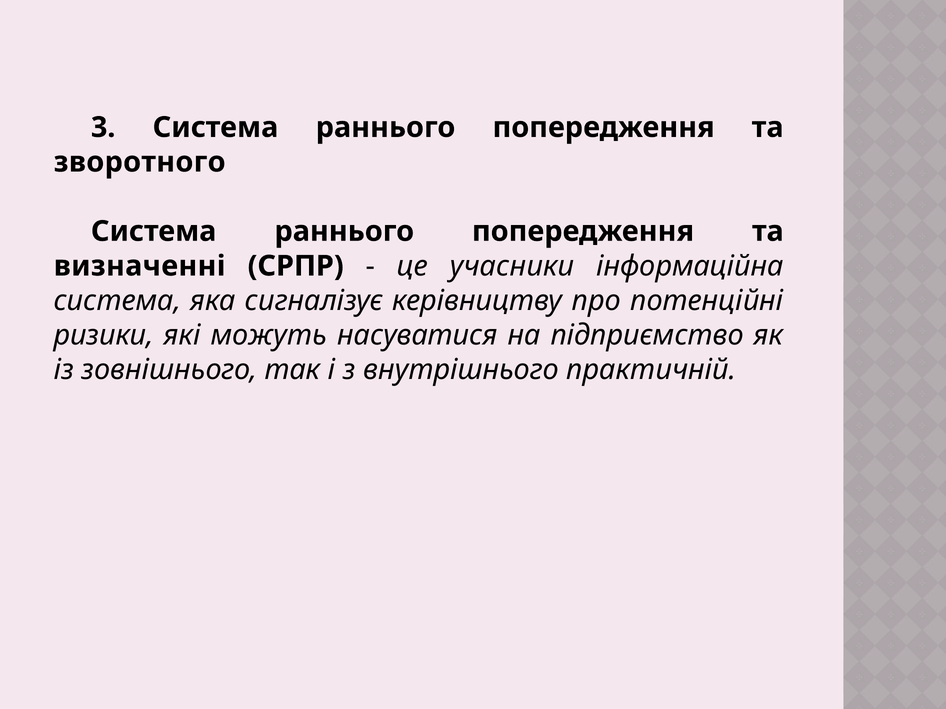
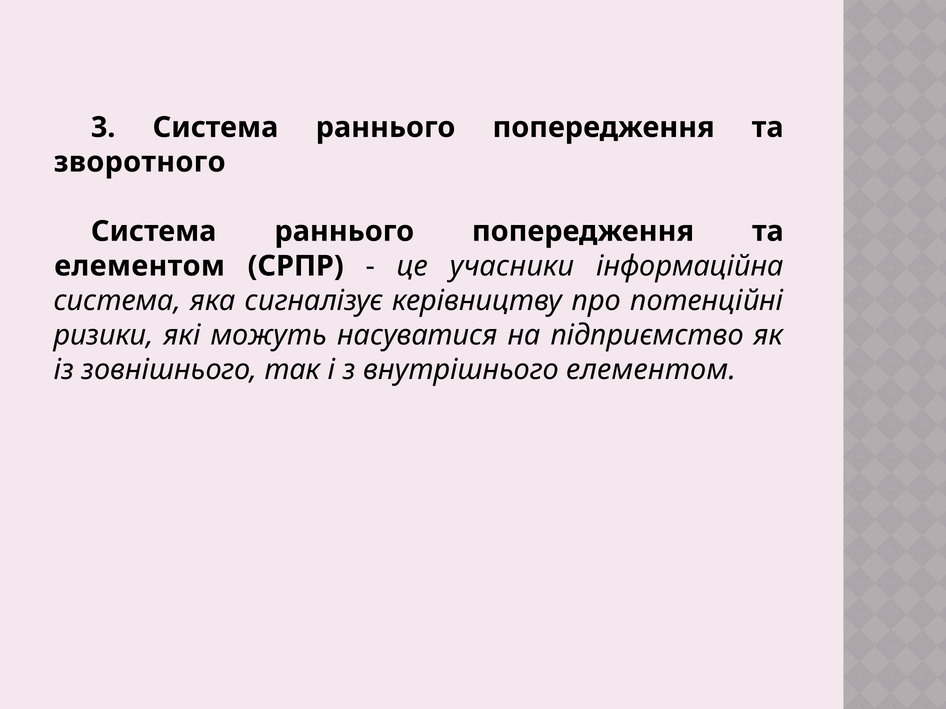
визначенні: визначенні -> елементом (140, 266)
внутрішнього практичній: практичній -> елементом (651, 370)
